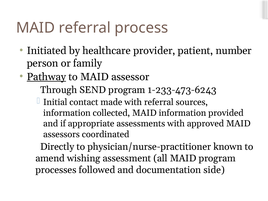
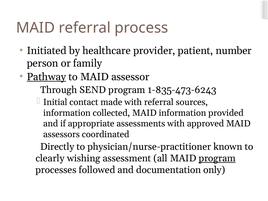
1-233-473-6243: 1-233-473-6243 -> 1-835-473-6243 (182, 90)
amend: amend -> clearly (50, 158)
program underline: none -> present (217, 158)
side: side -> only (214, 170)
